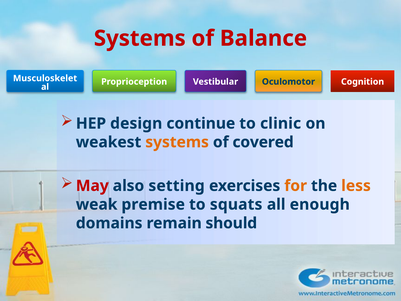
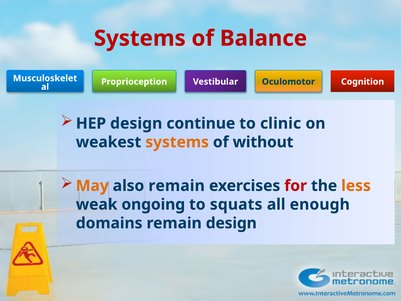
covered: covered -> without (263, 142)
May colour: red -> orange (92, 186)
also setting: setting -> remain (177, 186)
for colour: orange -> red (296, 186)
premise: premise -> ongoing (153, 204)
remain should: should -> design (231, 223)
